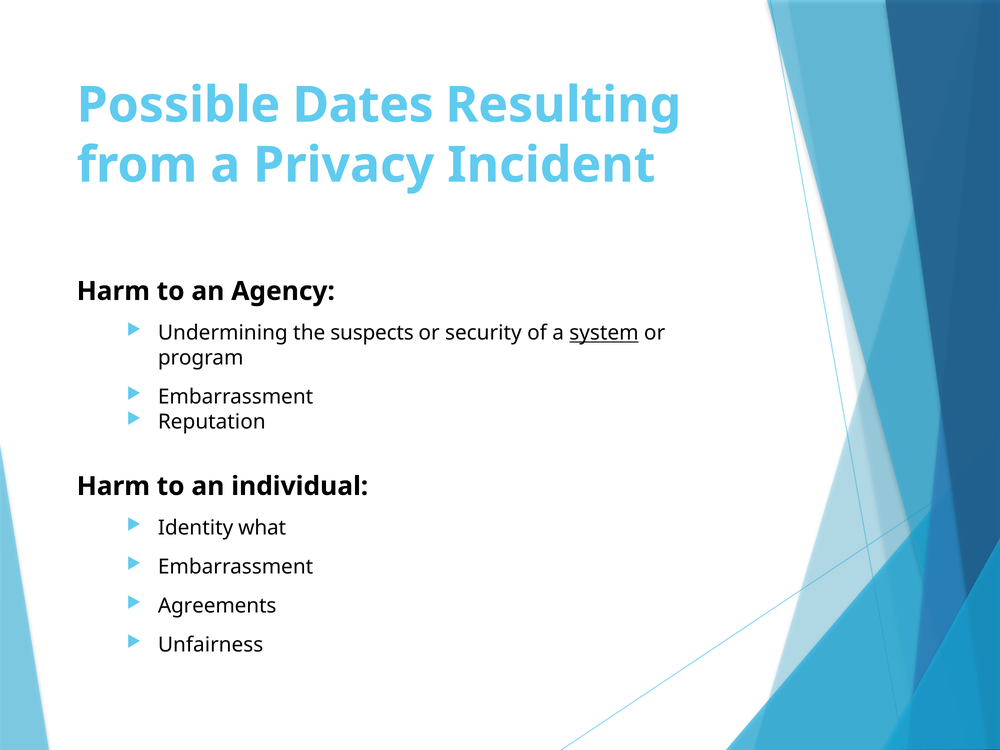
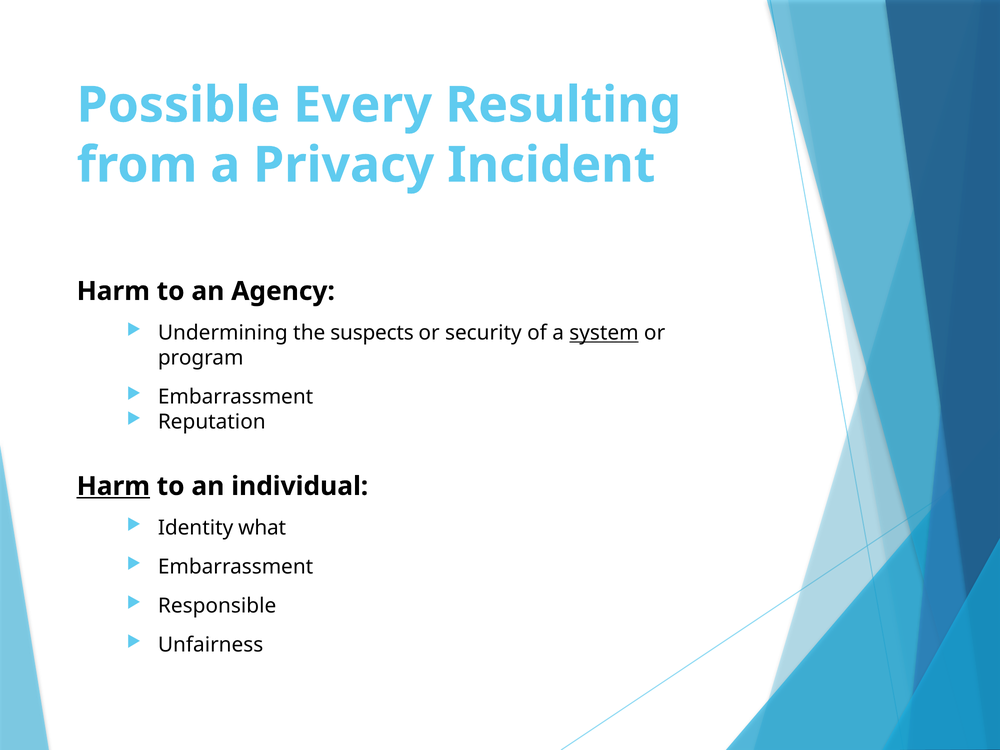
Dates: Dates -> Every (363, 105)
Harm underline: none -> present (113, 486)
Agreements: Agreements -> Responsible (217, 606)
